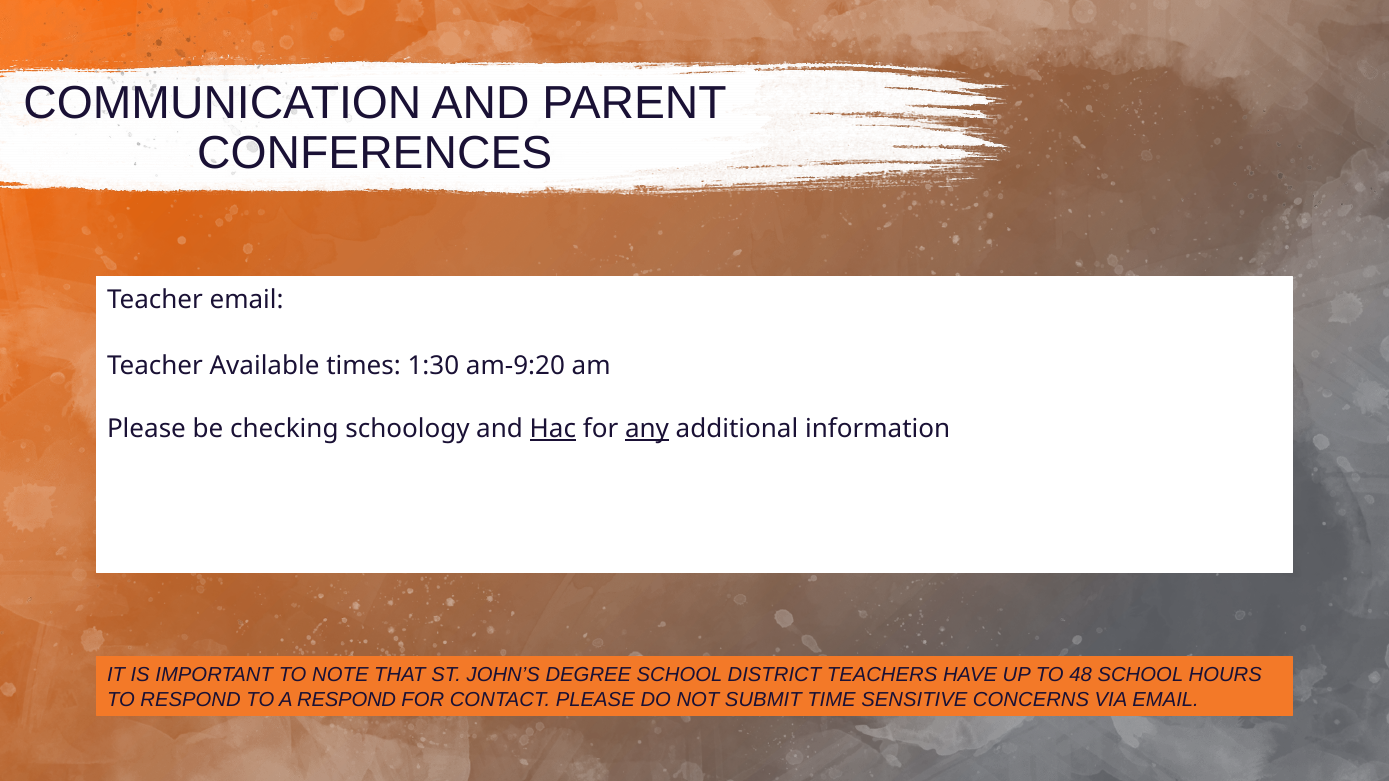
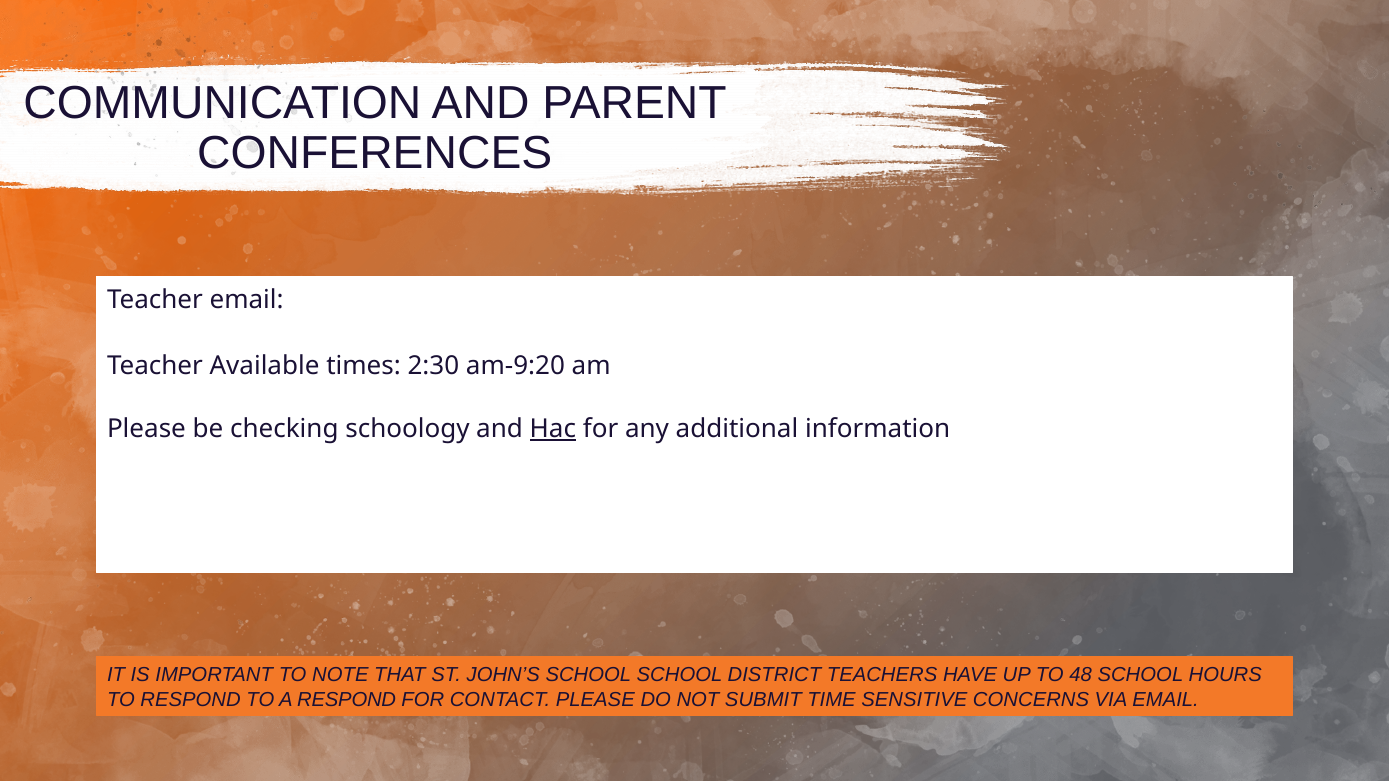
1:30: 1:30 -> 2:30 (433, 366)
any underline: present -> none (647, 429)
JOHN’S DEGREE: DEGREE -> SCHOOL (588, 675)
